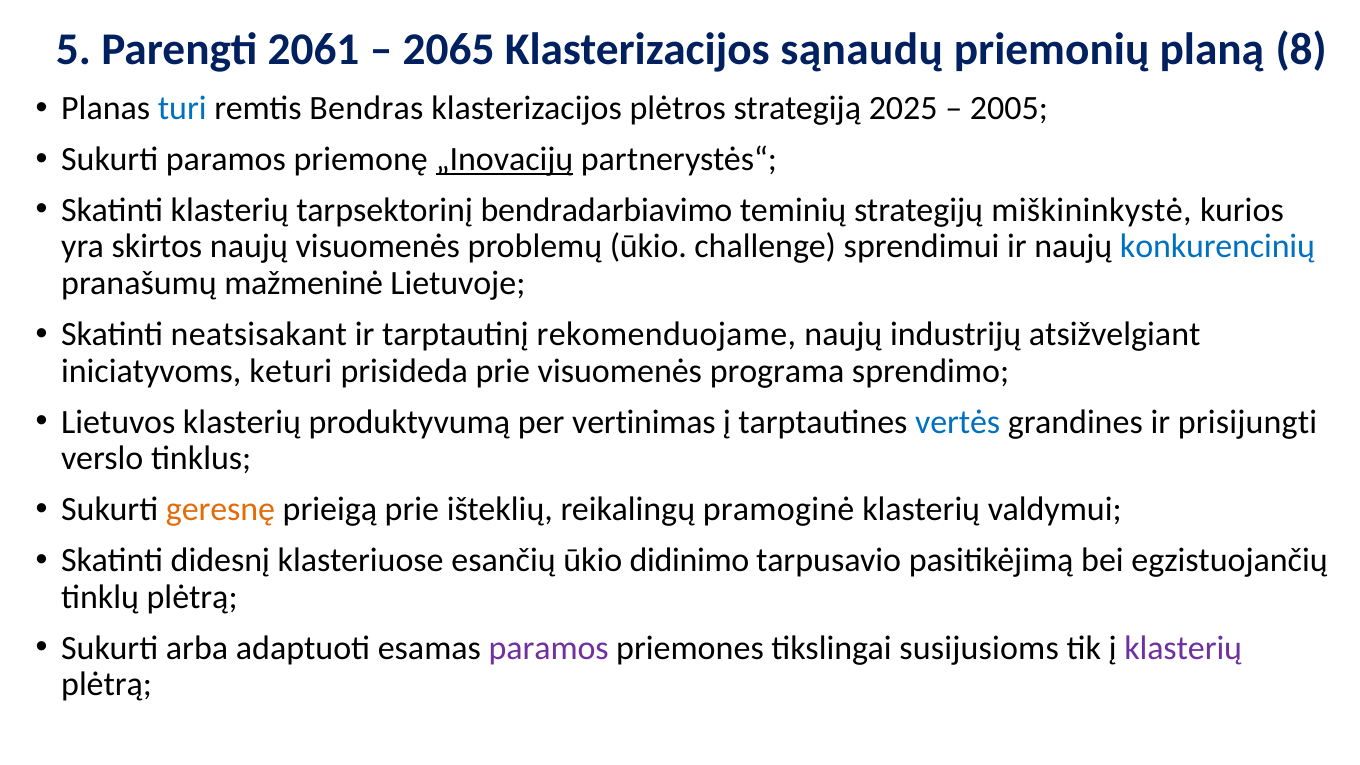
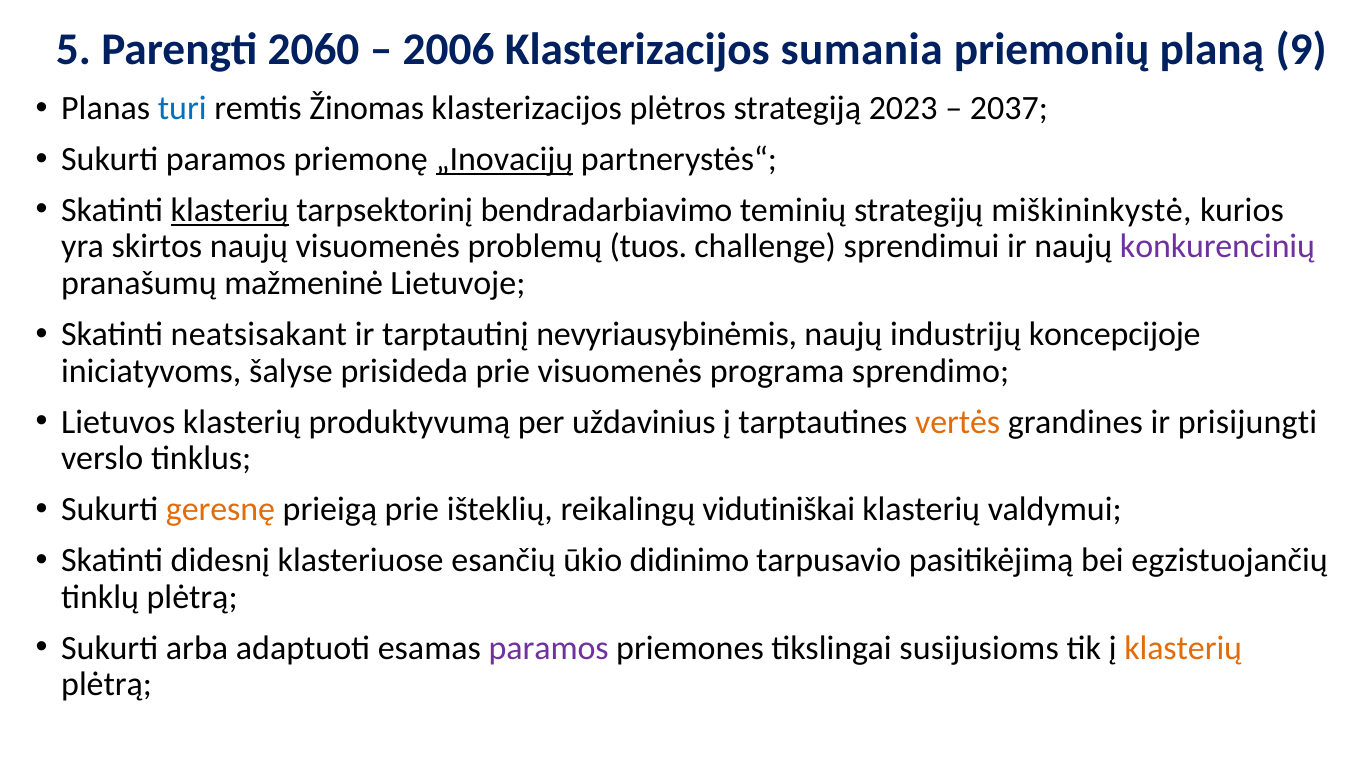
2061: 2061 -> 2060 (314, 50)
2065: 2065 -> 2006 (449, 50)
sąnaudų: sąnaudų -> sumania (862, 50)
8: 8 -> 9 (1301, 50)
Bendras: Bendras -> Žinomas (367, 108)
2025: 2025 -> 2023 (903, 108)
2005: 2005 -> 2037 (1009, 108)
klasterių underline: none -> present (230, 210)
problemų ūkio: ūkio -> tuos (648, 247)
konkurencinių colour: blue -> purple (1217, 247)
rekomenduojame: rekomenduojame -> nevyriausybinėmis (667, 334)
atsižvelgiant: atsižvelgiant -> koncepcijoje (1115, 334)
keturi: keturi -> šalyse (291, 371)
vertinimas: vertinimas -> uždavinius (644, 422)
vertės colour: blue -> orange (958, 422)
pramoginė: pramoginė -> vidutiniškai (779, 509)
klasterių colour: purple -> orange (1183, 648)
